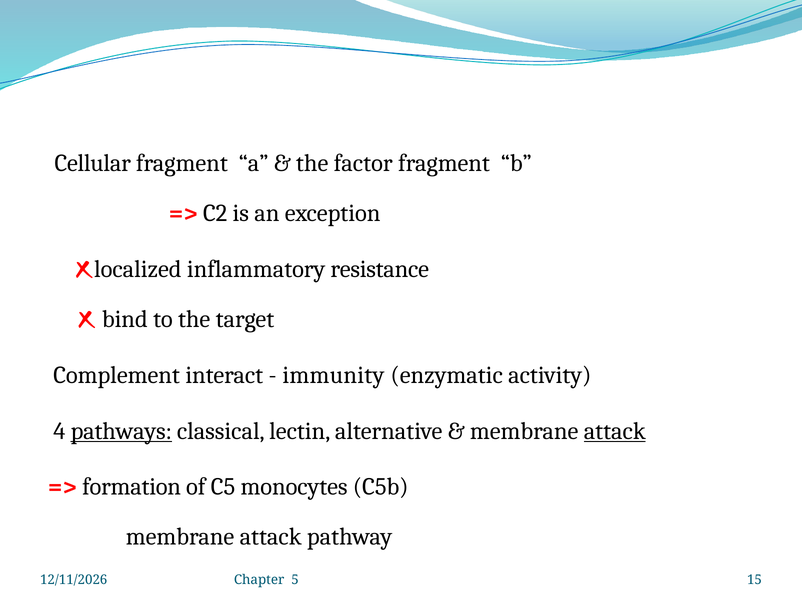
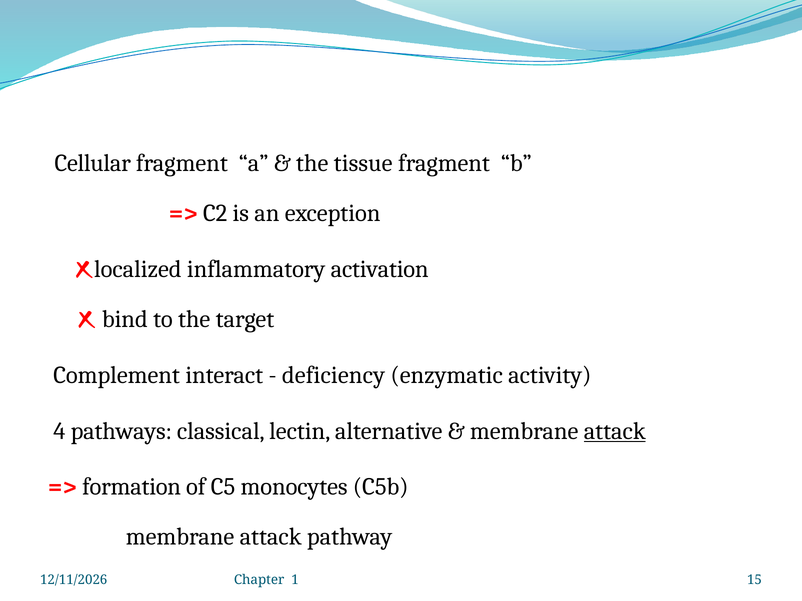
factor: factor -> tissue (363, 163)
resistance: resistance -> activation (380, 269)
immunity: immunity -> deficiency (333, 375)
pathways underline: present -> none (121, 431)
5: 5 -> 1 (295, 580)
